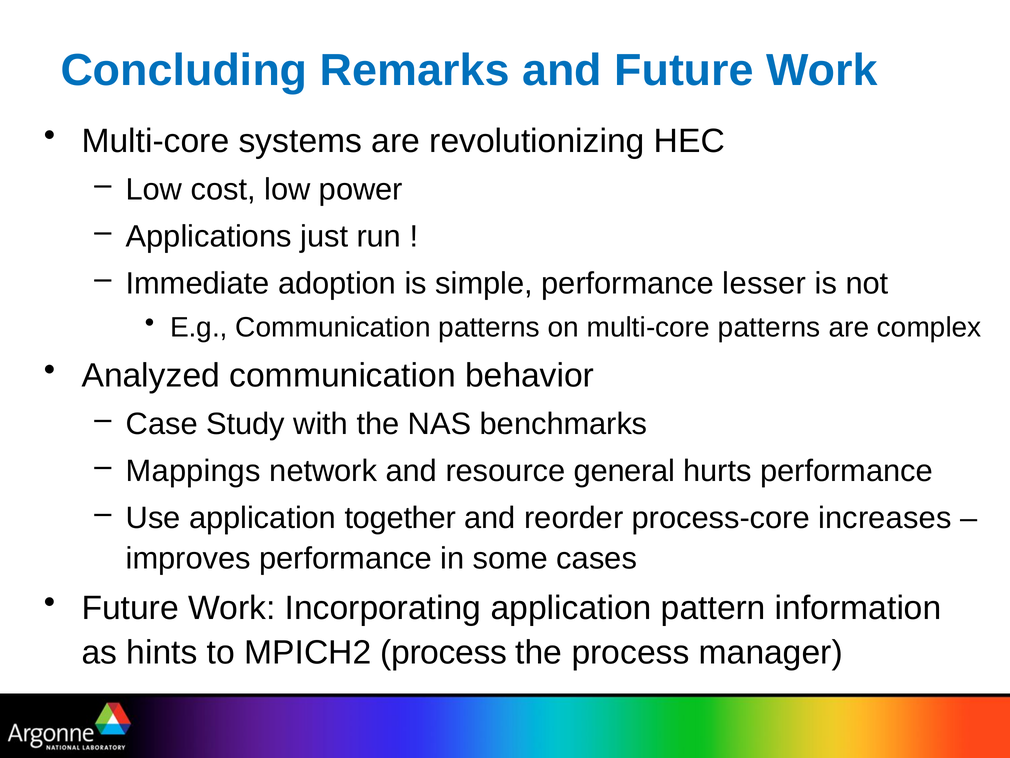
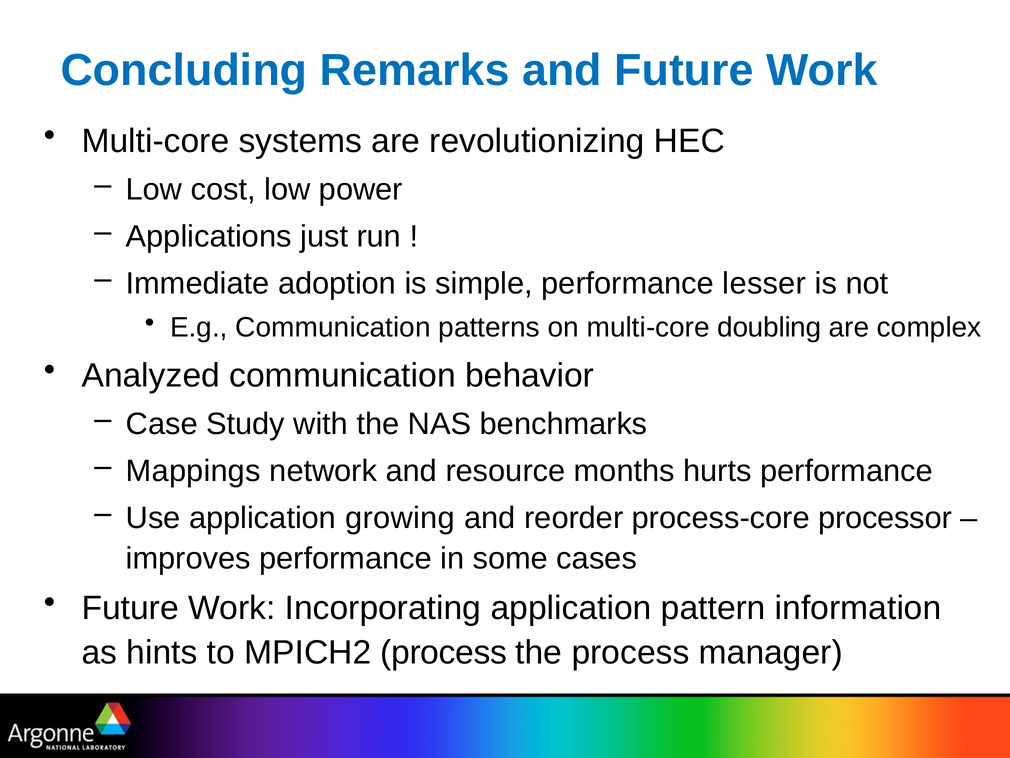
multi-core patterns: patterns -> doubling (769, 327)
general: general -> months (624, 471)
together: together -> growing (400, 518)
increases: increases -> processor (885, 518)
